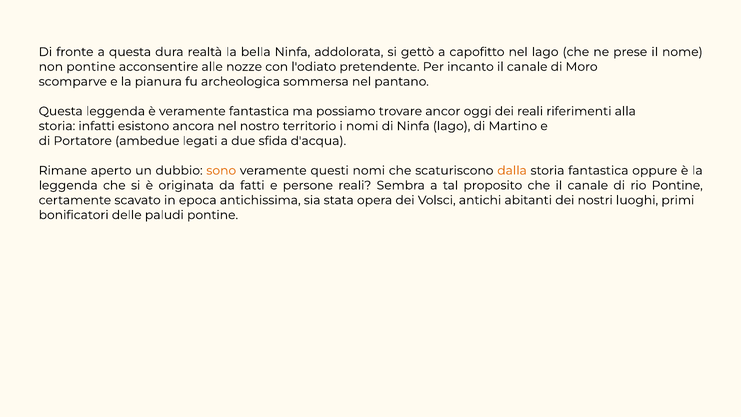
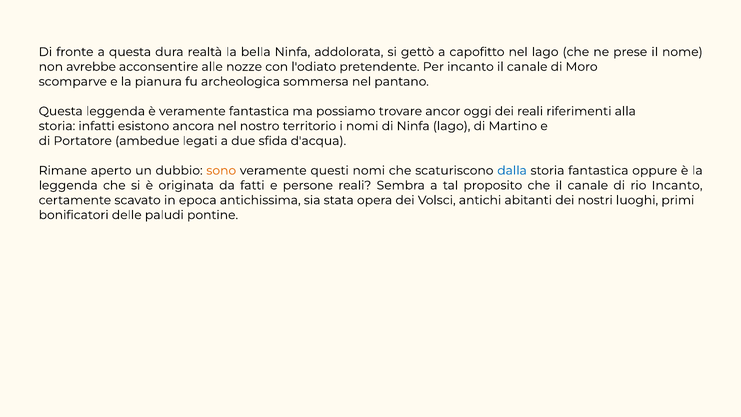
non pontine: pontine -> avrebbe (91, 67)
dalla colour: orange -> blue (512, 170)
rio Pontine: Pontine -> Incanto (677, 185)
